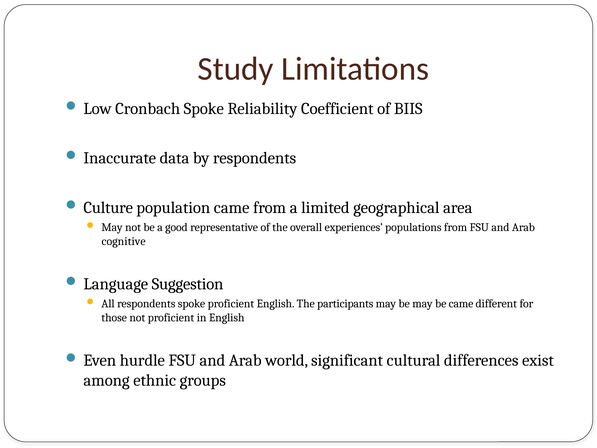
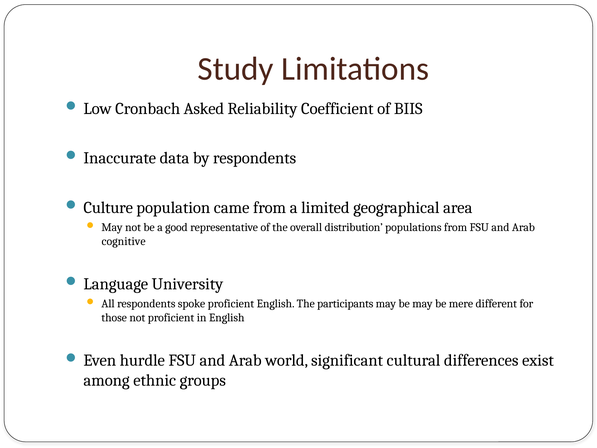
Cronbach Spoke: Spoke -> Asked (204, 109)
experiences: experiences -> distribution (354, 227)
Suggestion: Suggestion -> University (187, 284)
be came: came -> mere (461, 304)
